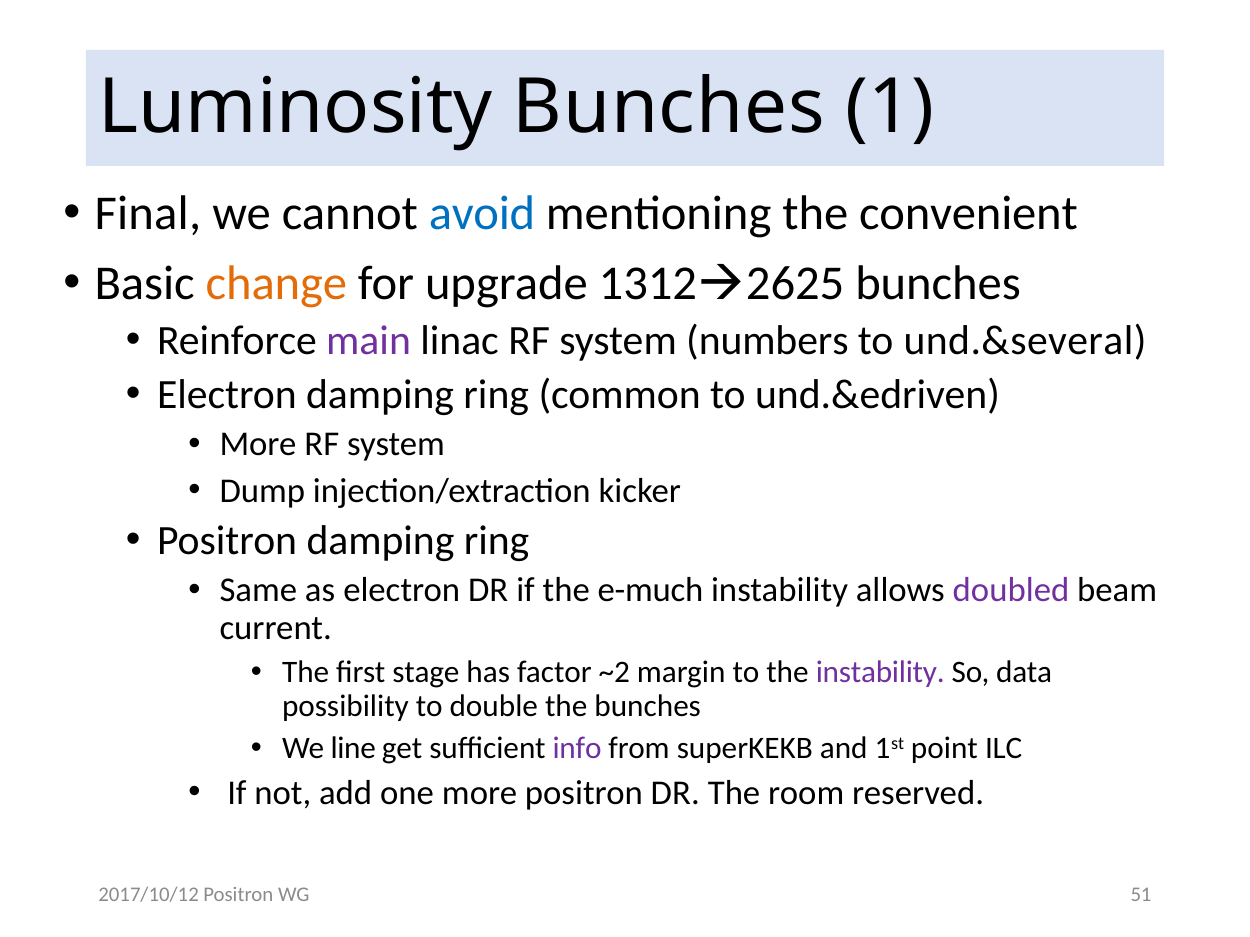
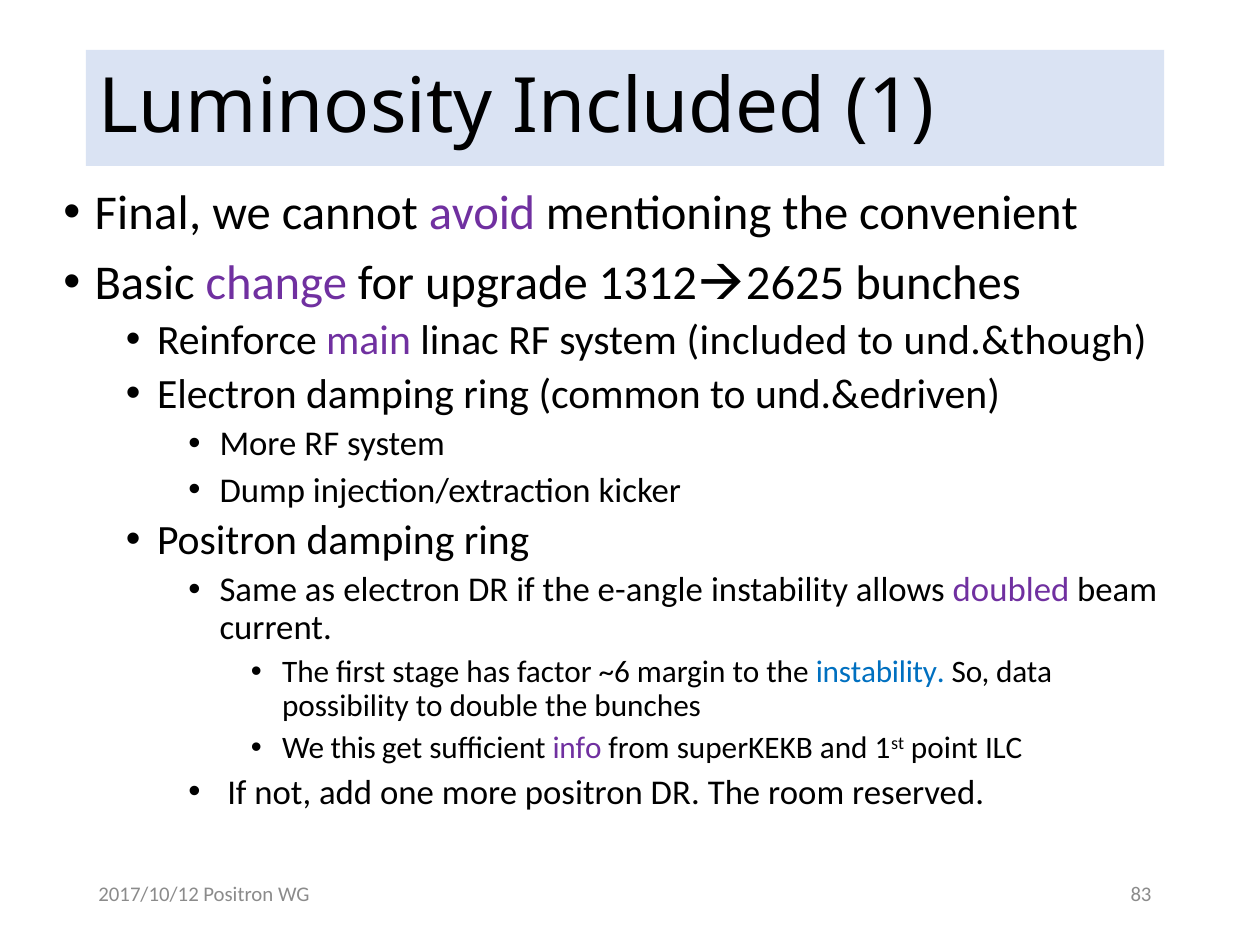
Luminosity Bunches: Bunches -> Included (669, 107)
avoid colour: blue -> purple (482, 214)
change colour: orange -> purple (276, 284)
system numbers: numbers -> included (767, 341)
und.&several: und.&several -> und.&though (1025, 341)
e-much: e-much -> e-angle (650, 591)
~2: ~2 -> ~6 (614, 673)
instability colour: purple -> blue (880, 673)
line: line -> this (353, 749)
51: 51 -> 83 (1141, 895)
